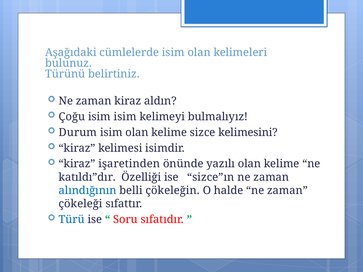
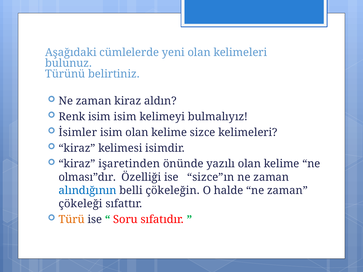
cümlelerde isim: isim -> yeni (173, 53)
Çoğu: Çoğu -> Renk (72, 117)
Durum: Durum -> İsimler (78, 133)
sizce kelimesini: kelimesini -> kelimeleri (248, 133)
katıldı”dır: katıldı”dır -> olması”dır (87, 177)
Türü colour: blue -> orange (72, 220)
